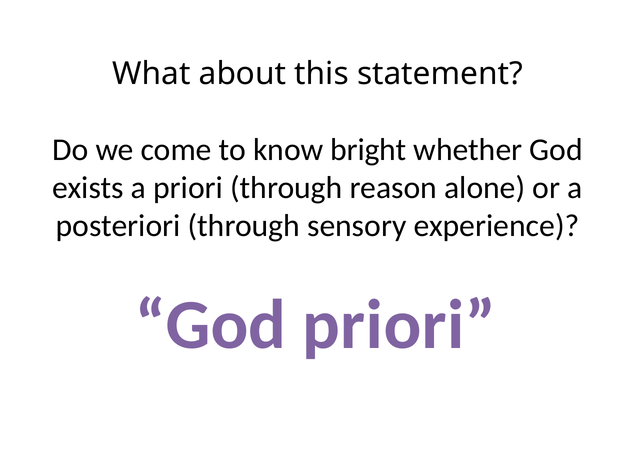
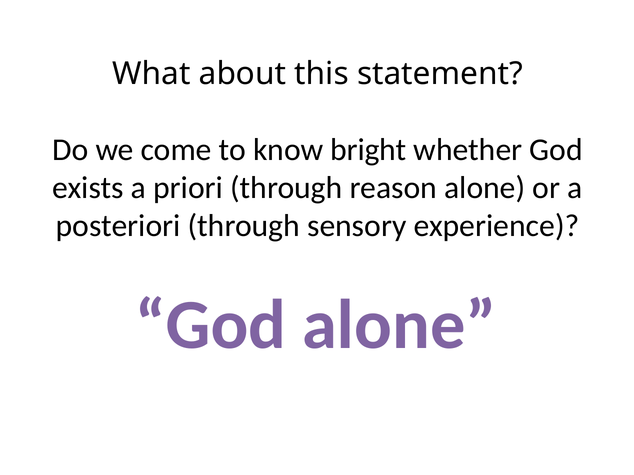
God priori: priori -> alone (399, 325)
